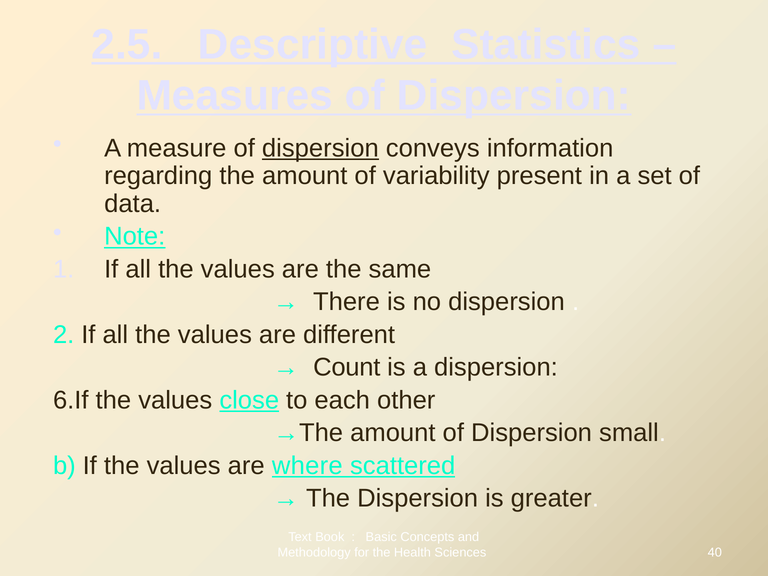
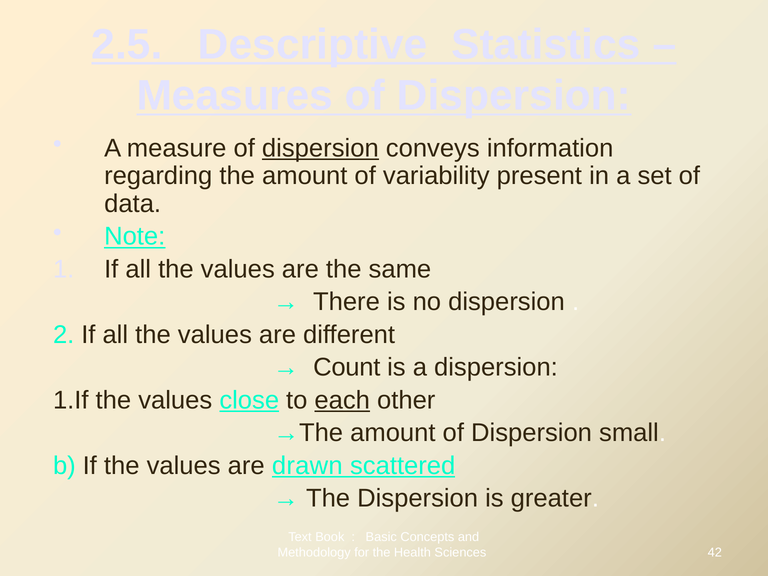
6.If: 6.If -> 1.If (71, 400)
each underline: none -> present (342, 400)
where: where -> drawn (307, 466)
40: 40 -> 42 (715, 553)
